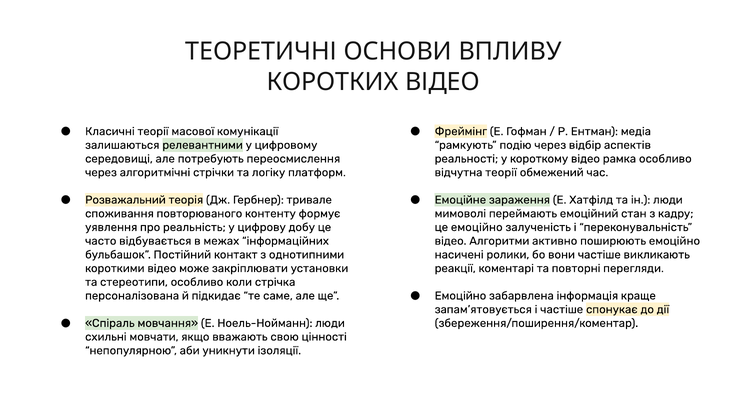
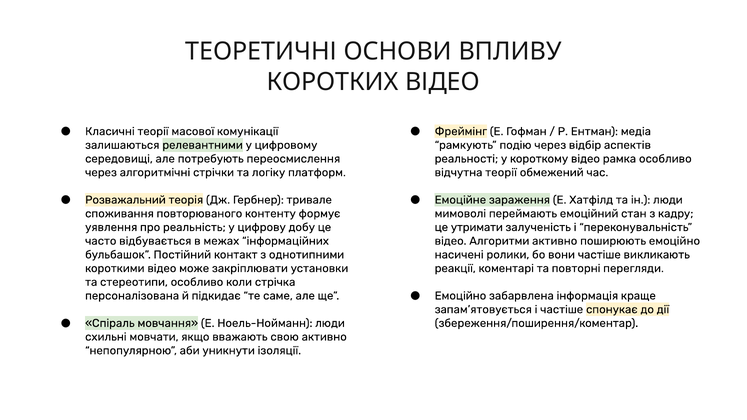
це емоційно: емоційно -> утримати (477, 227)
свою цінності: цінності -> активно (324, 337)
